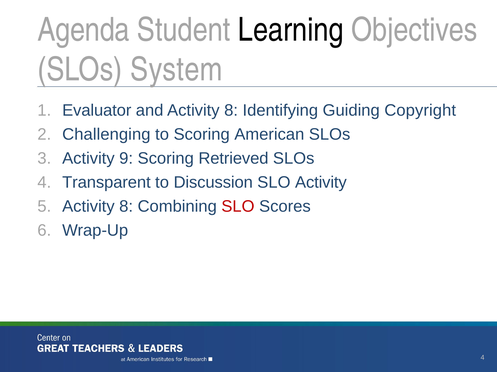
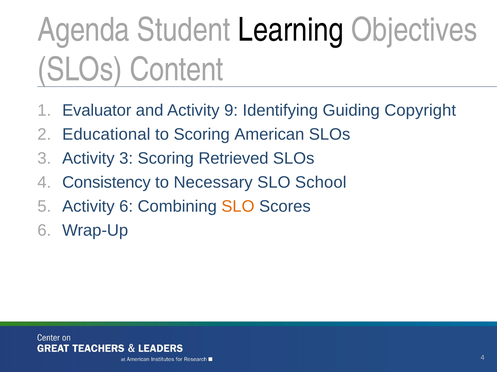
System: System -> Content (177, 70)
and Activity 8: 8 -> 9 (231, 111)
Challenging: Challenging -> Educational (106, 135)
Activity 9: 9 -> 3 (126, 159)
Transparent: Transparent -> Consistency (106, 183)
Discussion: Discussion -> Necessary (213, 183)
SLO Activity: Activity -> School (321, 183)
8: 8 -> 6 (126, 207)
SLO colour: red -> orange (238, 207)
